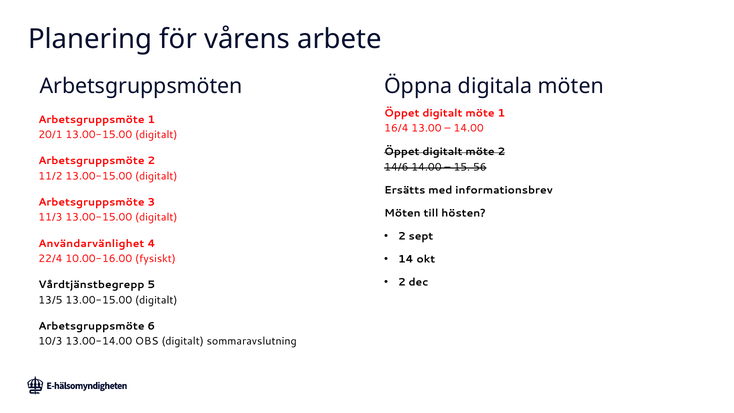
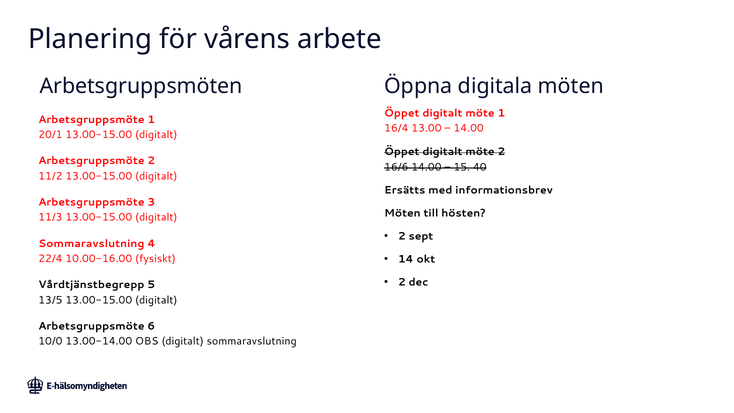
14/6: 14/6 -> 16/6 (396, 167)
56: 56 -> 40 (480, 167)
Användarvänlighet: Användarvänlighet -> Sommaravslutning (91, 243)
10/3: 10/3 -> 10/0 (50, 341)
